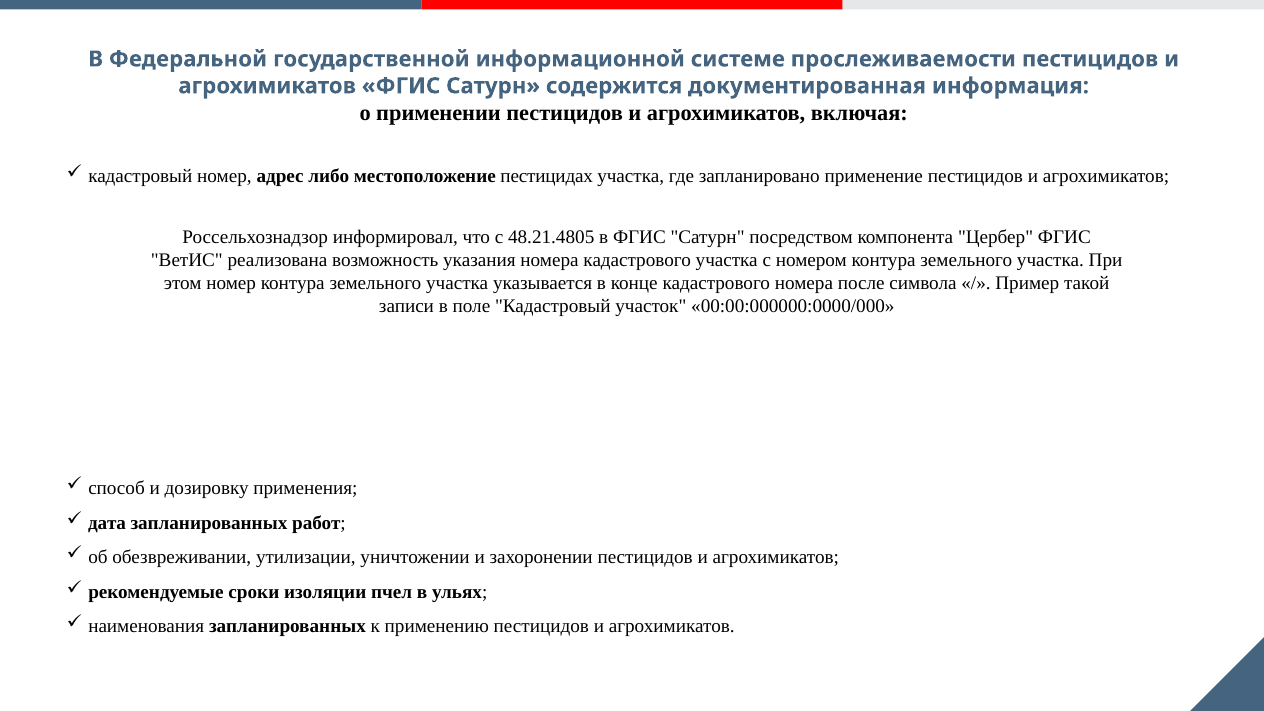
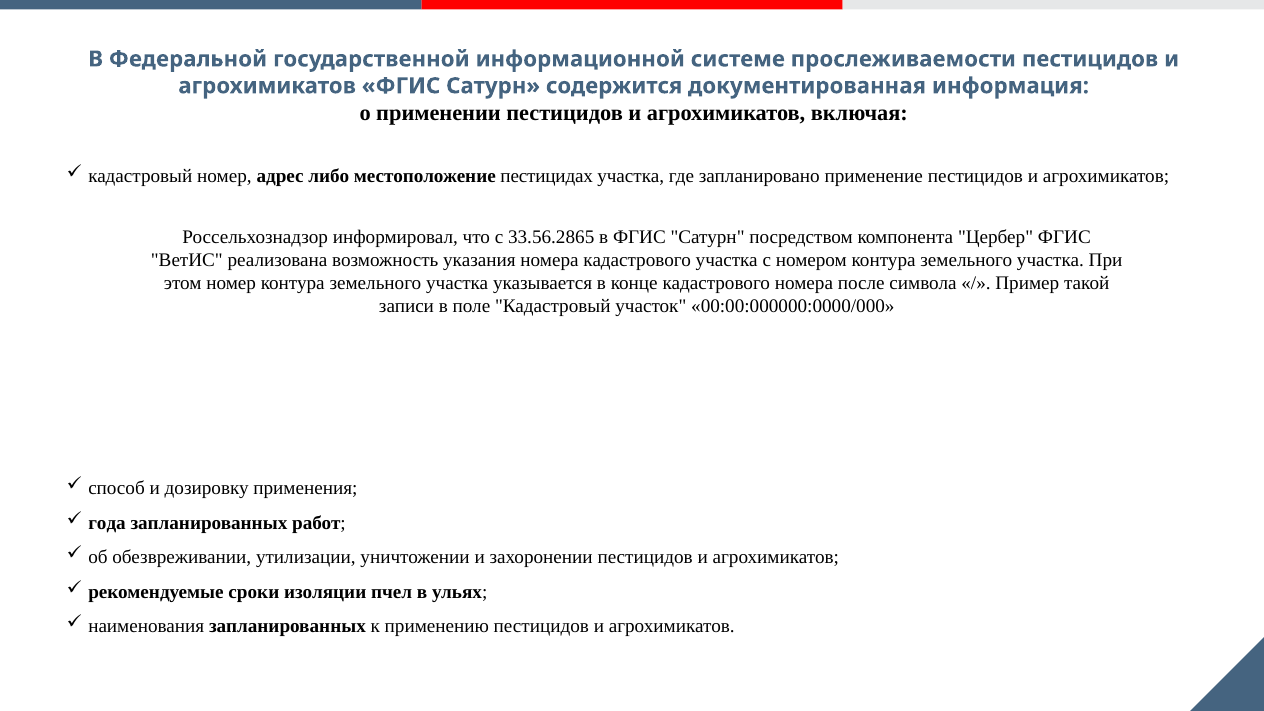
48.21.4805: 48.21.4805 -> 33.56.2865 (551, 237)
дата: дата -> года (107, 523)
